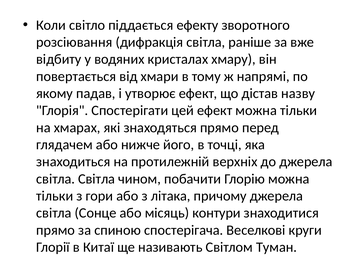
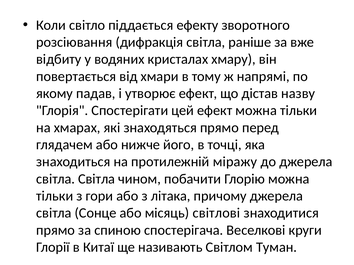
верхніх: верхніх -> міражу (235, 162)
контури: контури -> світлові (216, 213)
